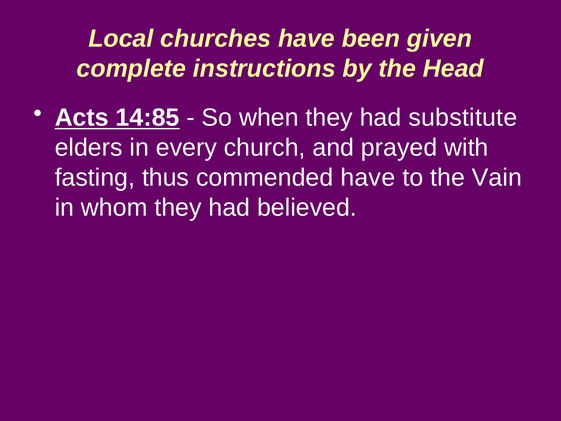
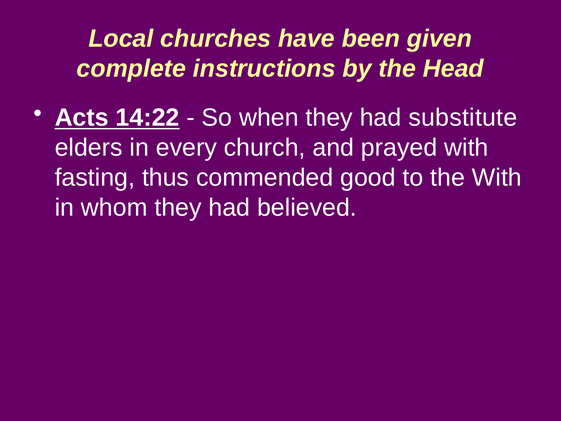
14:85: 14:85 -> 14:22 (148, 118)
commended have: have -> good (368, 178)
the Vain: Vain -> With (497, 178)
